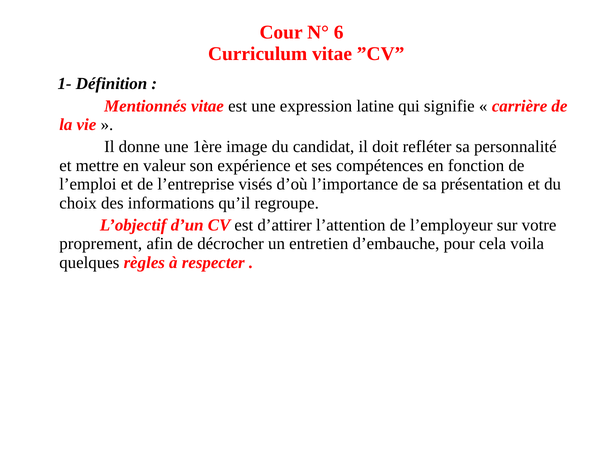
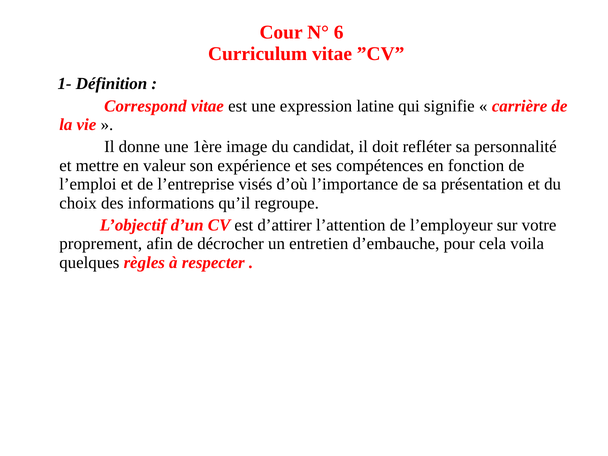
Mentionnés: Mentionnés -> Correspond (145, 106)
